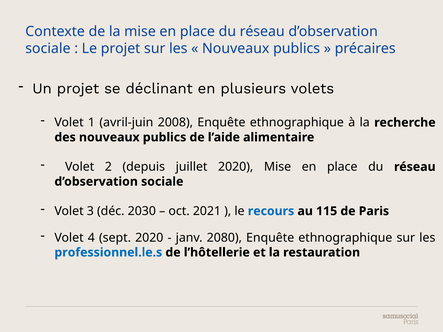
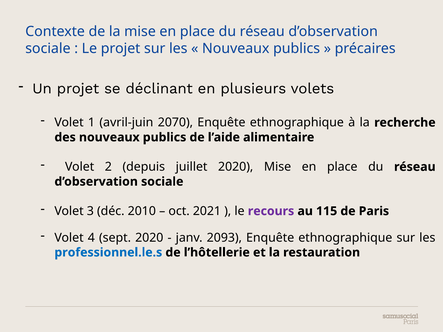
2008: 2008 -> 2070 (175, 123)
2030: 2030 -> 2010 (142, 211)
recours colour: blue -> purple (271, 211)
2080: 2080 -> 2093 (224, 238)
